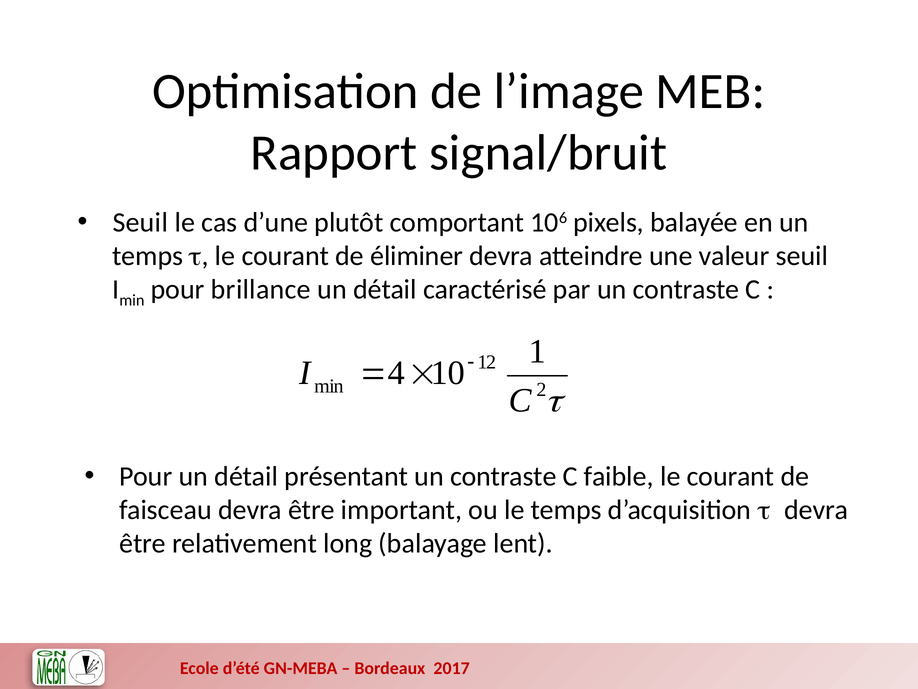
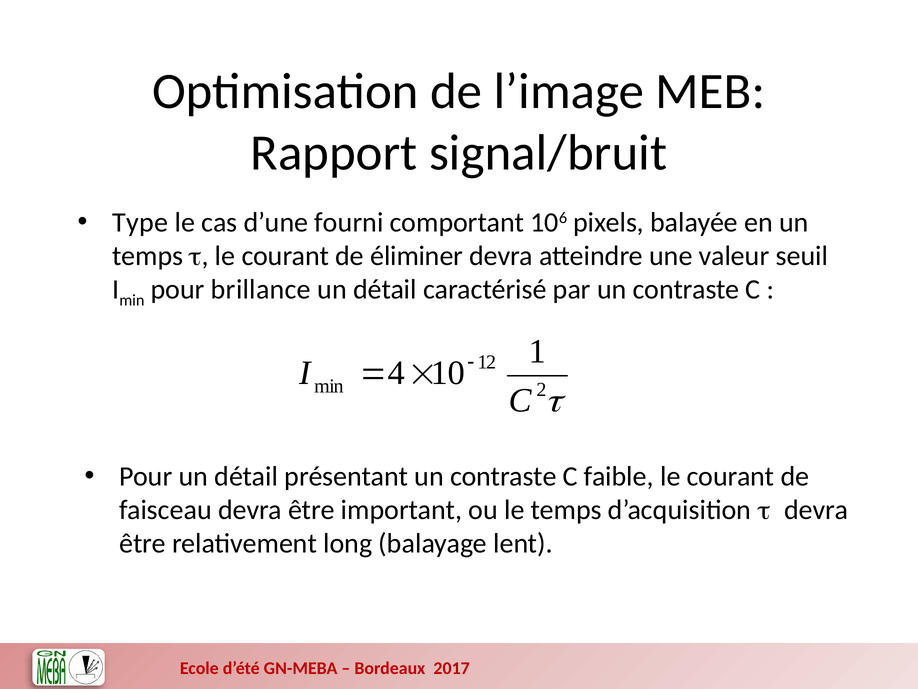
Seuil: Seuil -> Type (140, 222)
plutôt: plutôt -> fourni (349, 222)
